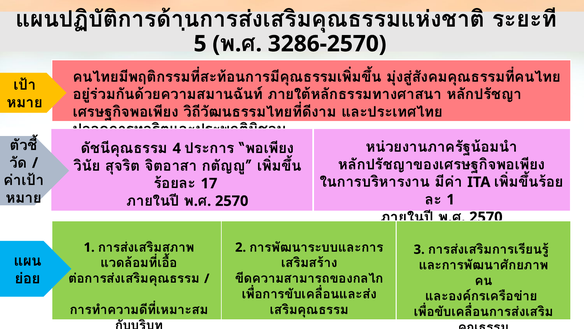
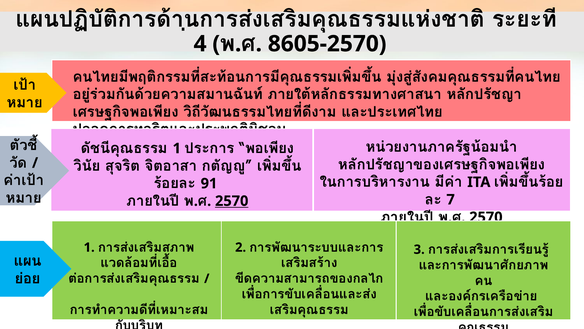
5: 5 -> 4 (200, 44)
3286-2570: 3286-2570 -> 8605-2570 (327, 44)
4: 4 -> 1 (177, 148)
17: 17 -> 91 (209, 183)
1: 1 -> 7 (451, 199)
2570 underline: none -> present (232, 201)
